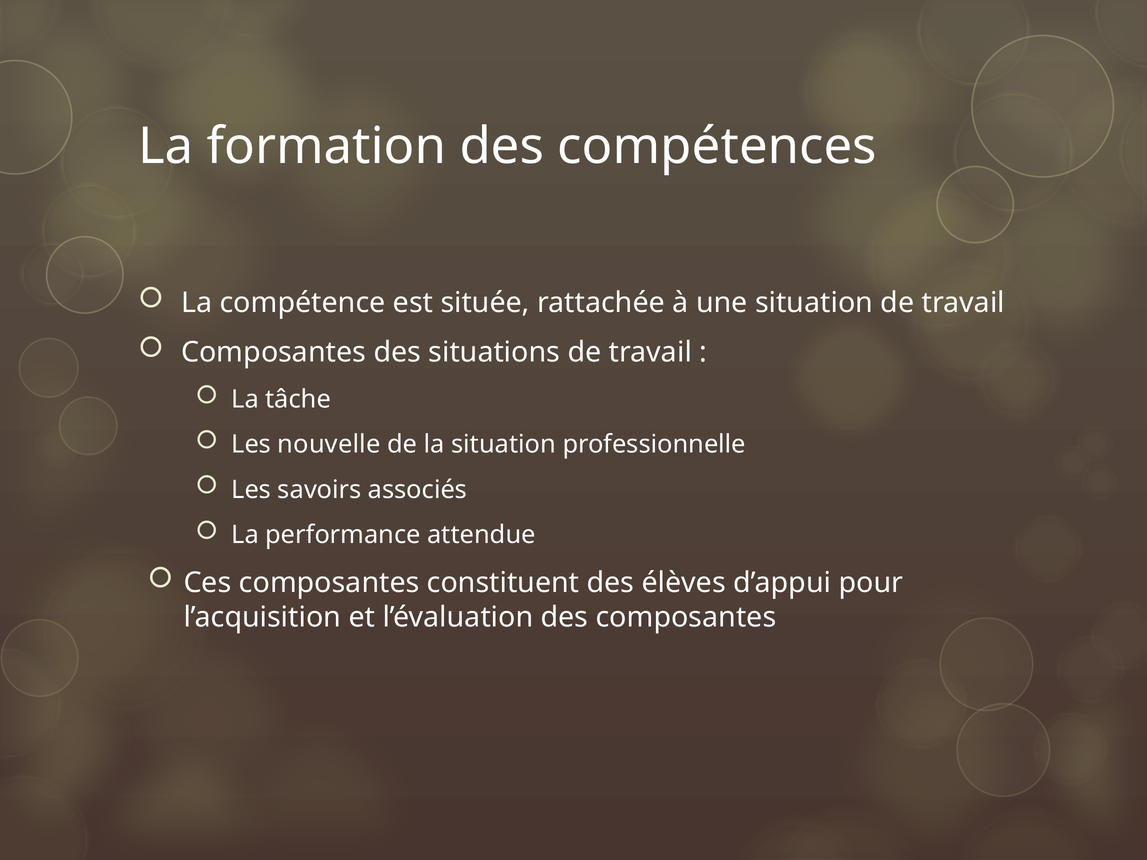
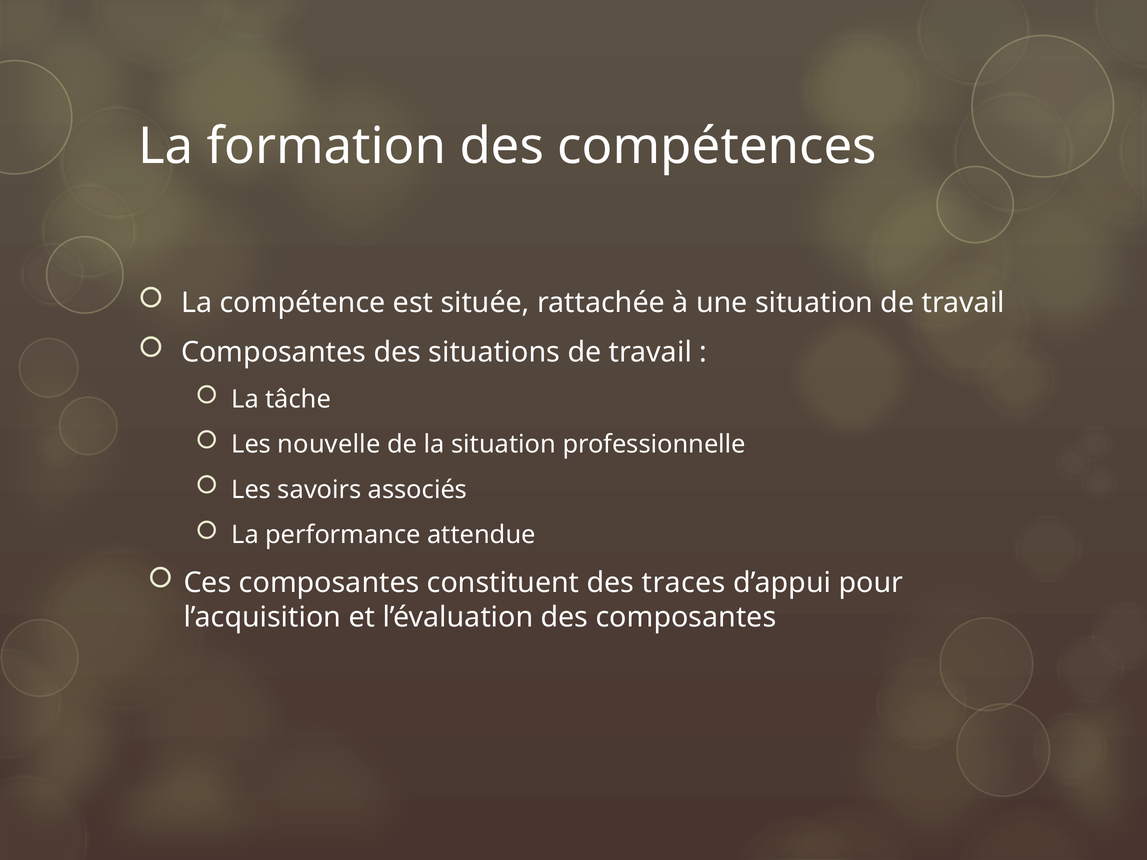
élèves: élèves -> traces (684, 583)
